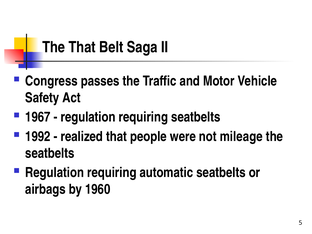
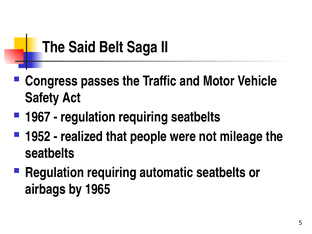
The That: That -> Said (82, 47)
1992: 1992 -> 1952 (38, 137)
1960: 1960 -> 1965 (98, 189)
